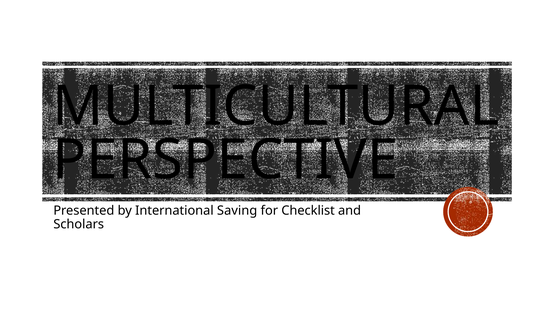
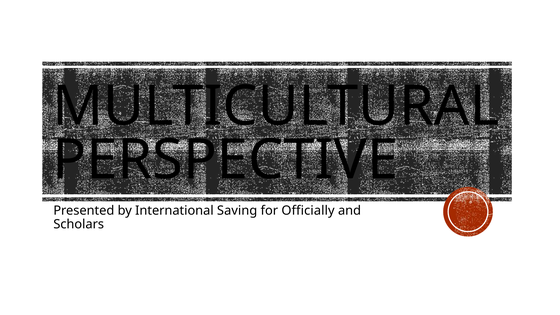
Checklist: Checklist -> Officially (308, 211)
